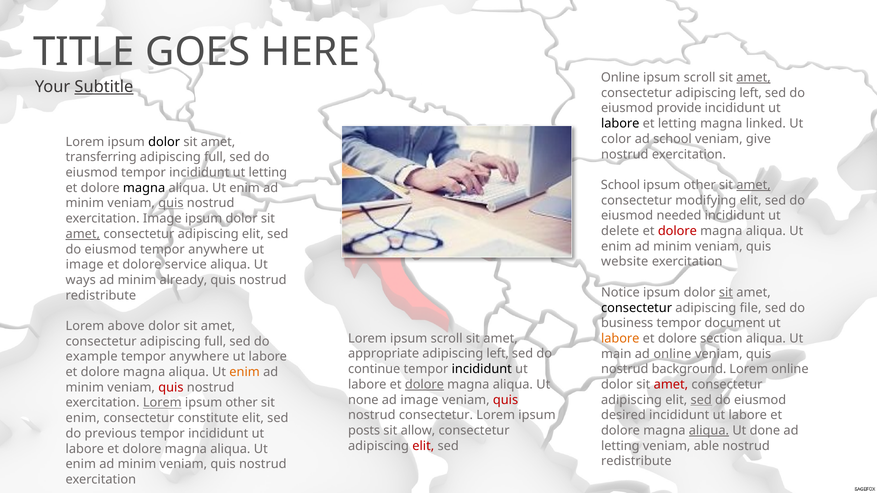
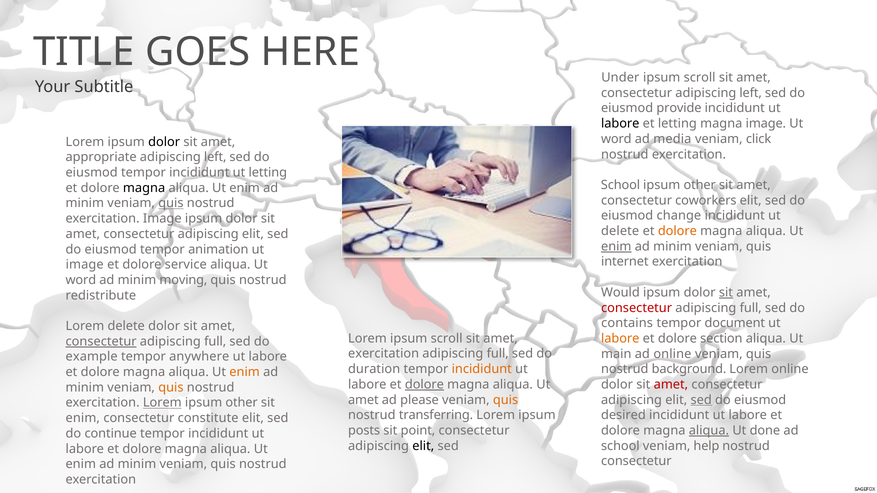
Online: Online -> Under (620, 78)
amet underline: present -> none (754, 78)
Subtitle underline: present -> none (104, 87)
magna linked: linked -> image (766, 124)
color: color -> word (616, 139)
ad school: school -> media (672, 139)
give: give -> click (759, 139)
transferring: transferring -> appropriate (101, 157)
full: full -> left (215, 157)
amet underline: present -> none (754, 185)
modifying: modifying -> coworkers (706, 200)
needed: needed -> change (679, 216)
dolore colour: red -> orange (677, 231)
amet underline: present -> none (83, 234)
enim underline: none -> present (616, 247)
eiusmod tempor anywhere: anywhere -> animation (218, 249)
website: website -> internet (625, 262)
ways: ways -> word (81, 280)
already: already -> moving (183, 280)
Notice: Notice -> Would (620, 293)
consectetur colour: black -> red (637, 308)
file: file -> full (751, 308)
business: business -> contains (627, 323)
Lorem above: above -> delete (126, 326)
consectetur underline: none -> present (101, 342)
appropriate: appropriate -> exercitation (384, 354)
left: left -> full (498, 354)
continue: continue -> duration (374, 369)
incididunt colour: black -> orange (482, 369)
quis colour: red -> orange (171, 388)
none: none -> amet (363, 400)
ad image: image -> please (420, 400)
quis colour: red -> orange (506, 400)
nostrud consectetur: consectetur -> transferring (436, 415)
allow: allow -> point (418, 431)
previous: previous -> continue (111, 434)
elit colour: red -> black (423, 446)
letting: letting -> school (620, 446)
able: able -> help (706, 446)
redistribute: redistribute -> consectetur (636, 462)
